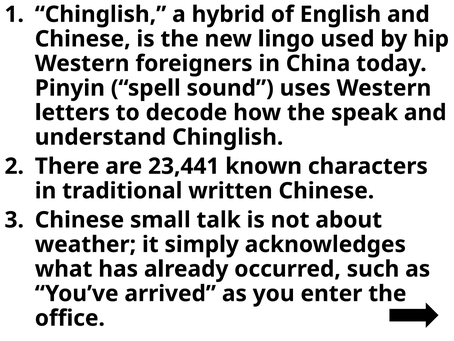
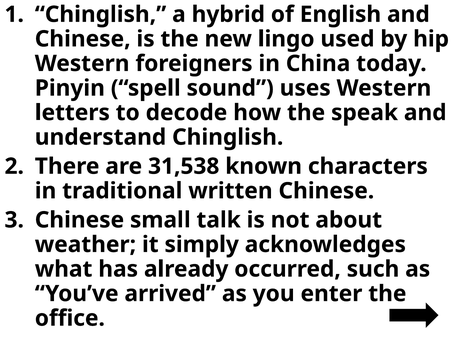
23,441: 23,441 -> 31,538 (184, 166)
